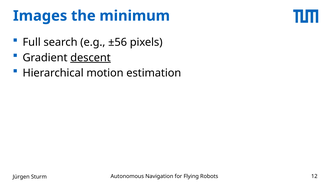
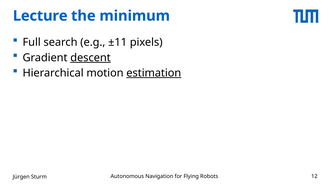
Images: Images -> Lecture (40, 16)
±56: ±56 -> ±11 (118, 42)
estimation underline: none -> present (154, 73)
